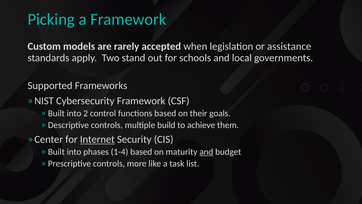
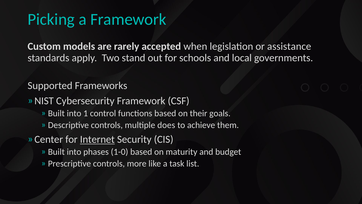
2: 2 -> 1 (86, 113)
build: build -> does (166, 125)
1-4: 1-4 -> 1-0 (119, 152)
and underline: present -> none (206, 152)
